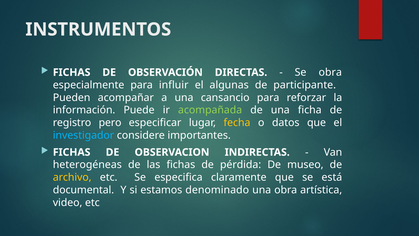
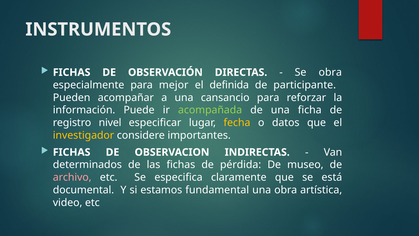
influir: influir -> mejor (174, 85)
algunas: algunas -> definida (229, 85)
pero: pero -> nivel (110, 123)
investigador colour: light blue -> yellow (84, 135)
heterogéneas: heterogéneas -> determinados (87, 165)
archivo colour: yellow -> pink (72, 177)
denominado: denominado -> fundamental (217, 190)
